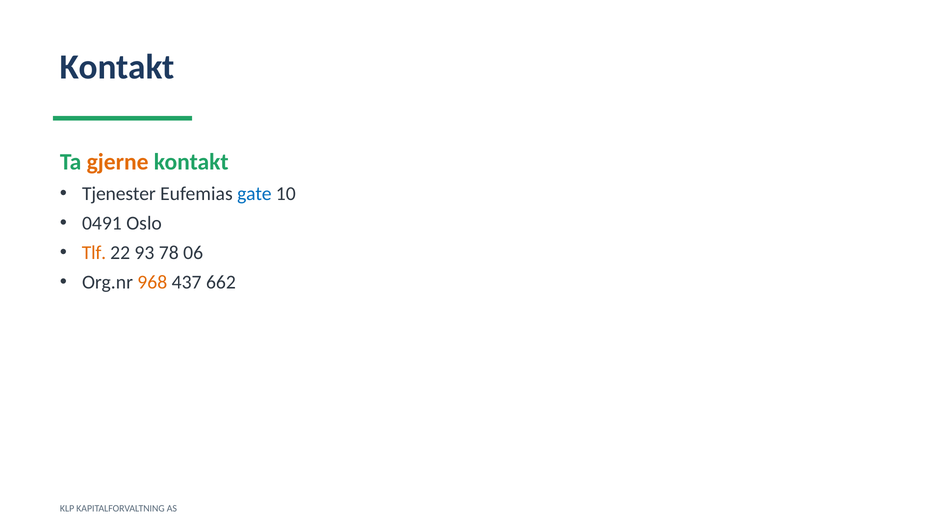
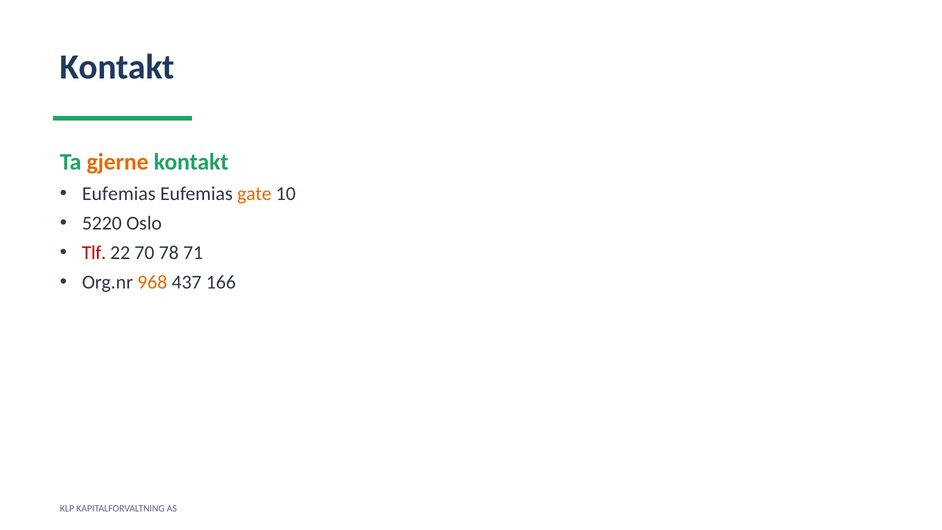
Tjenester: Tjenester -> Eufemias (119, 194)
gate colour: blue -> orange (254, 194)
0491: 0491 -> 5220 (102, 223)
Tlf colour: orange -> red (94, 253)
93: 93 -> 70 (144, 253)
06: 06 -> 71 (193, 253)
662: 662 -> 166 (221, 282)
